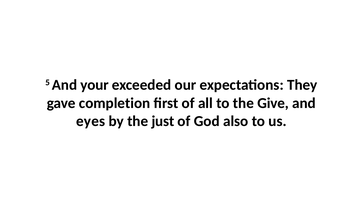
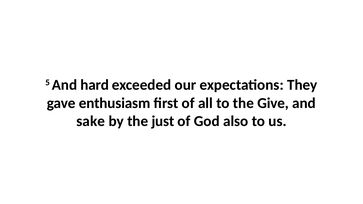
your: your -> hard (95, 85)
completion: completion -> enthusiasm (115, 103)
eyes: eyes -> sake (91, 121)
